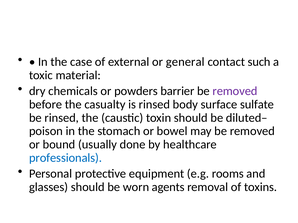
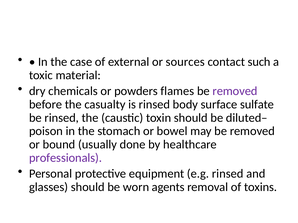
general: general -> sources (185, 62)
barrier: barrier -> flames (177, 91)
professionals colour: blue -> purple (66, 158)
e.g rooms: rooms -> rinsed (228, 174)
